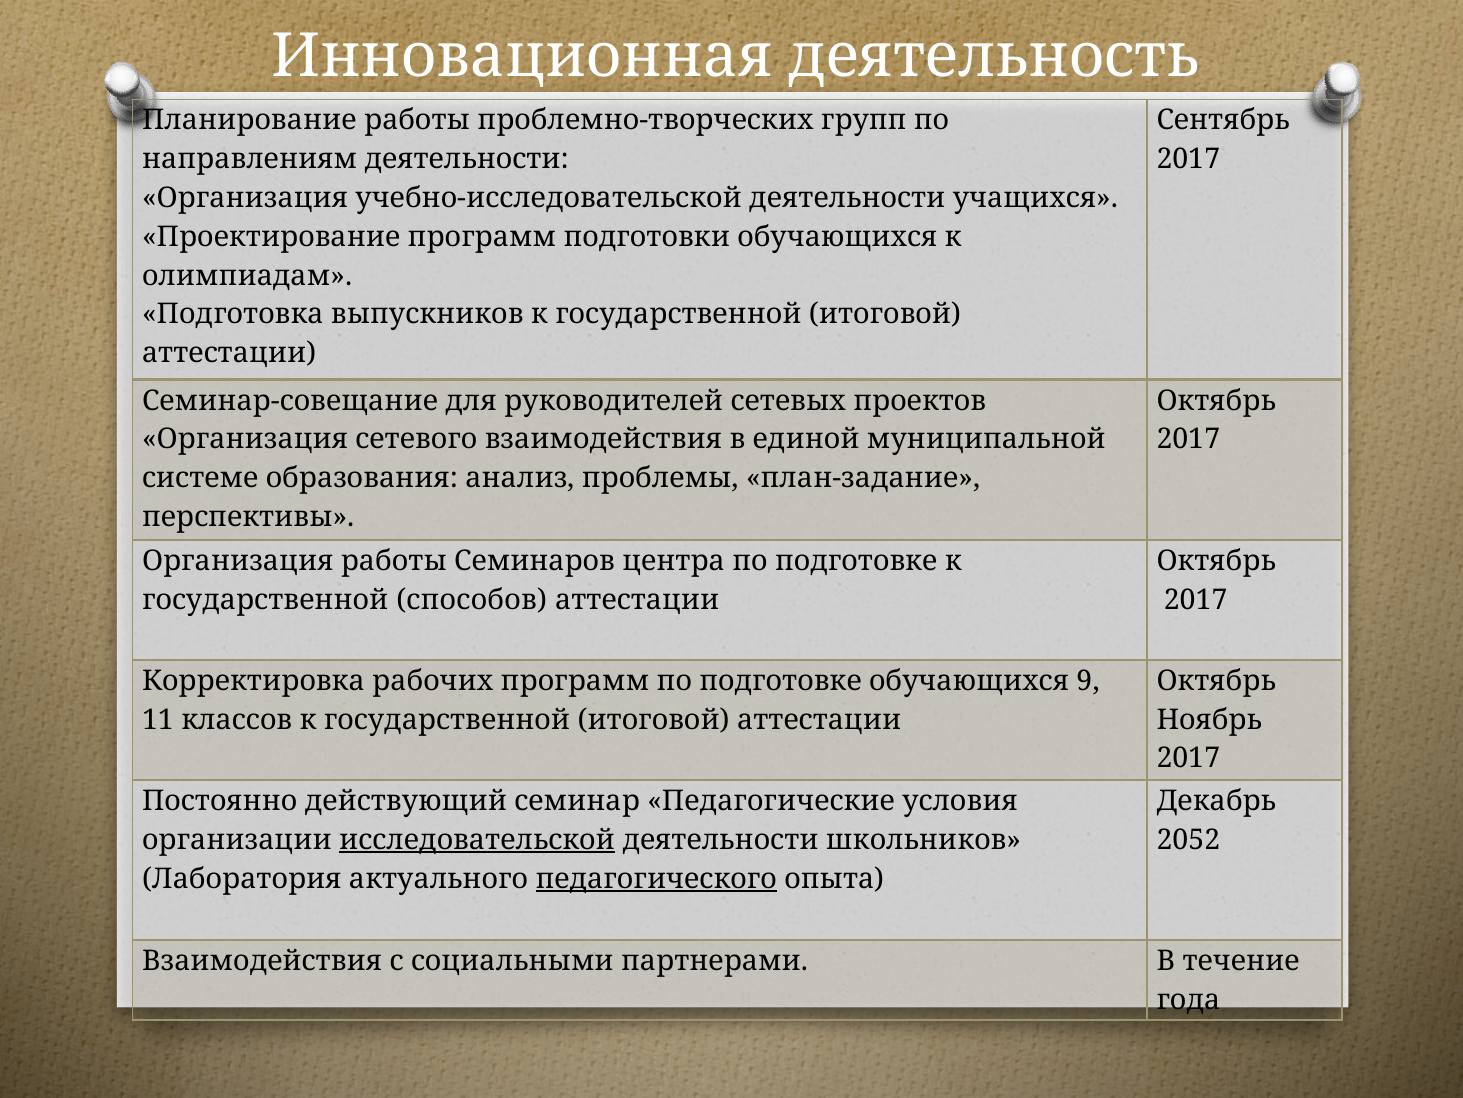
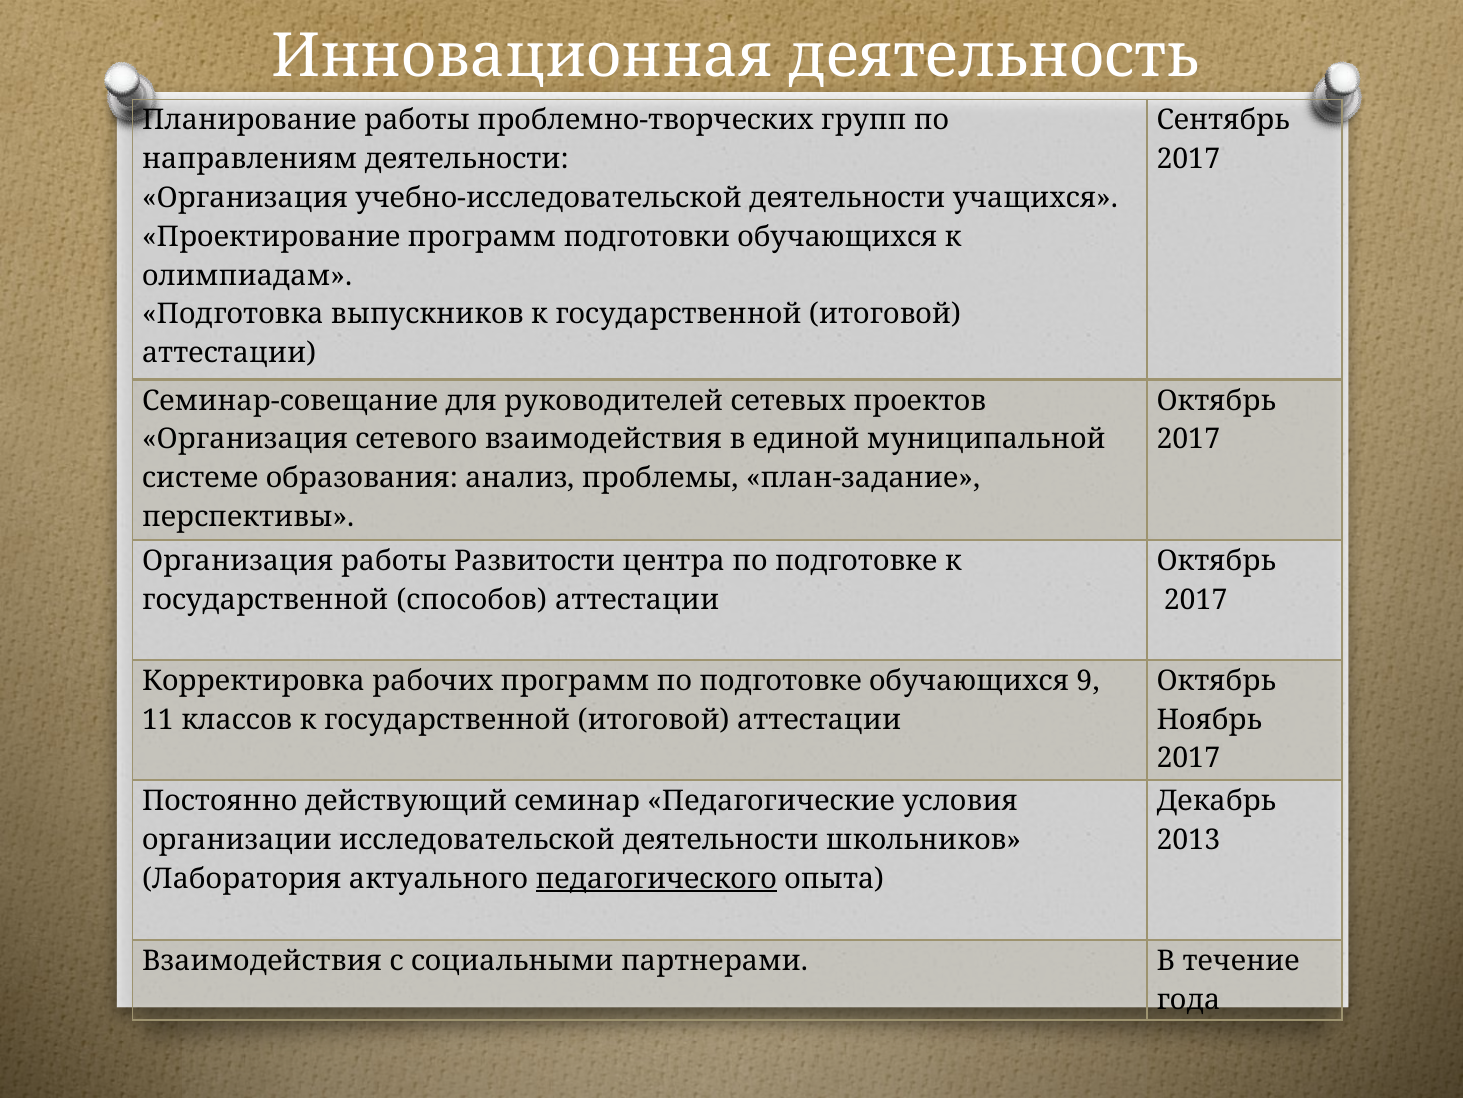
Семинаров: Семинаров -> Развитости (535, 560)
исследовательской underline: present -> none (477, 839)
2052: 2052 -> 2013 (1188, 839)
